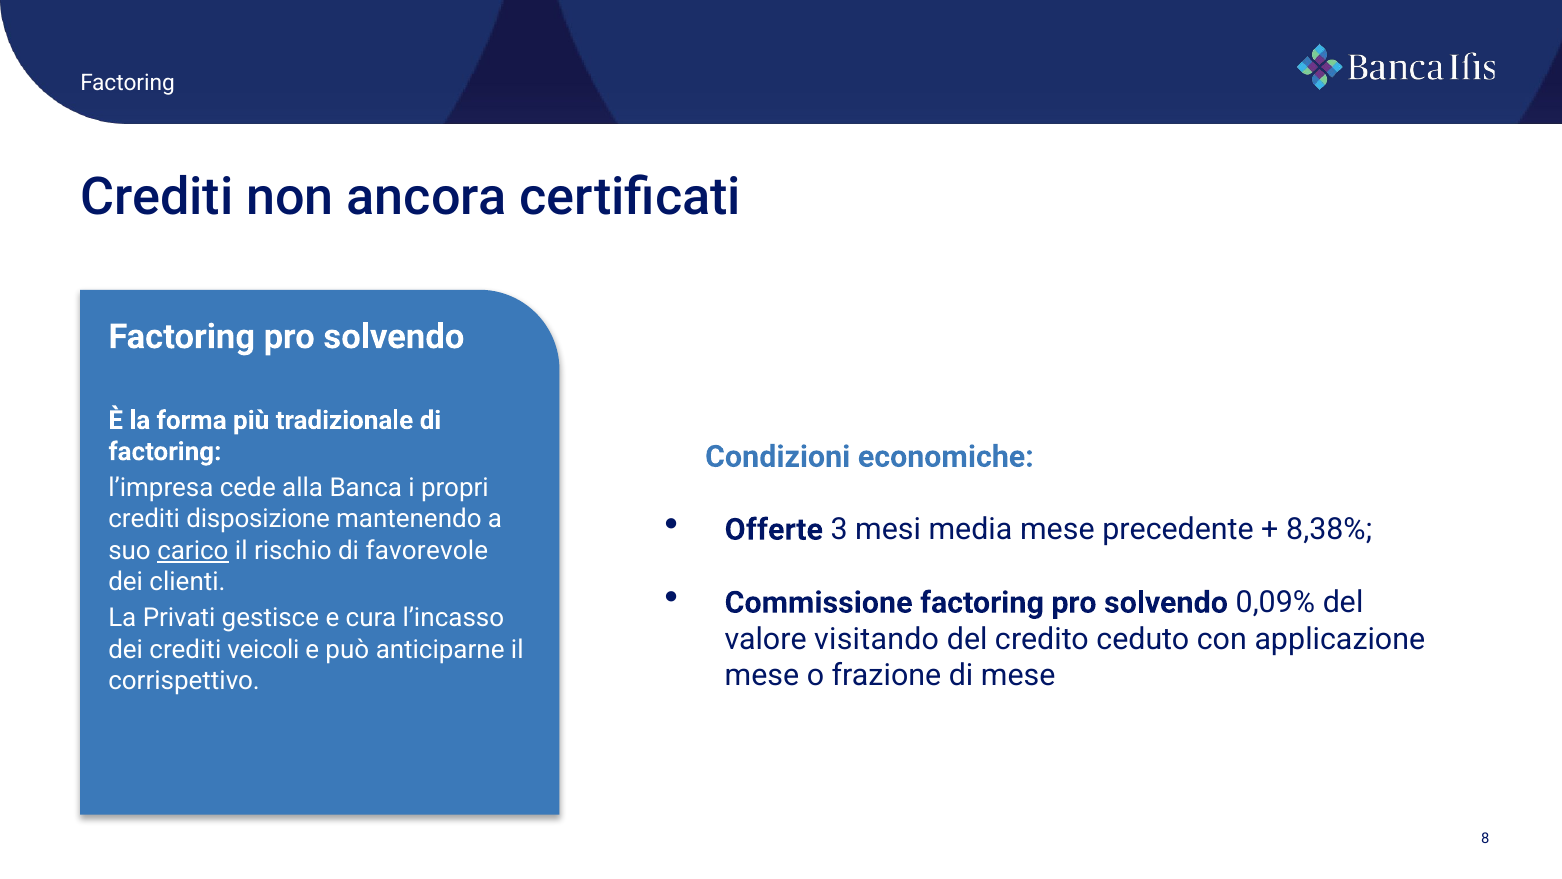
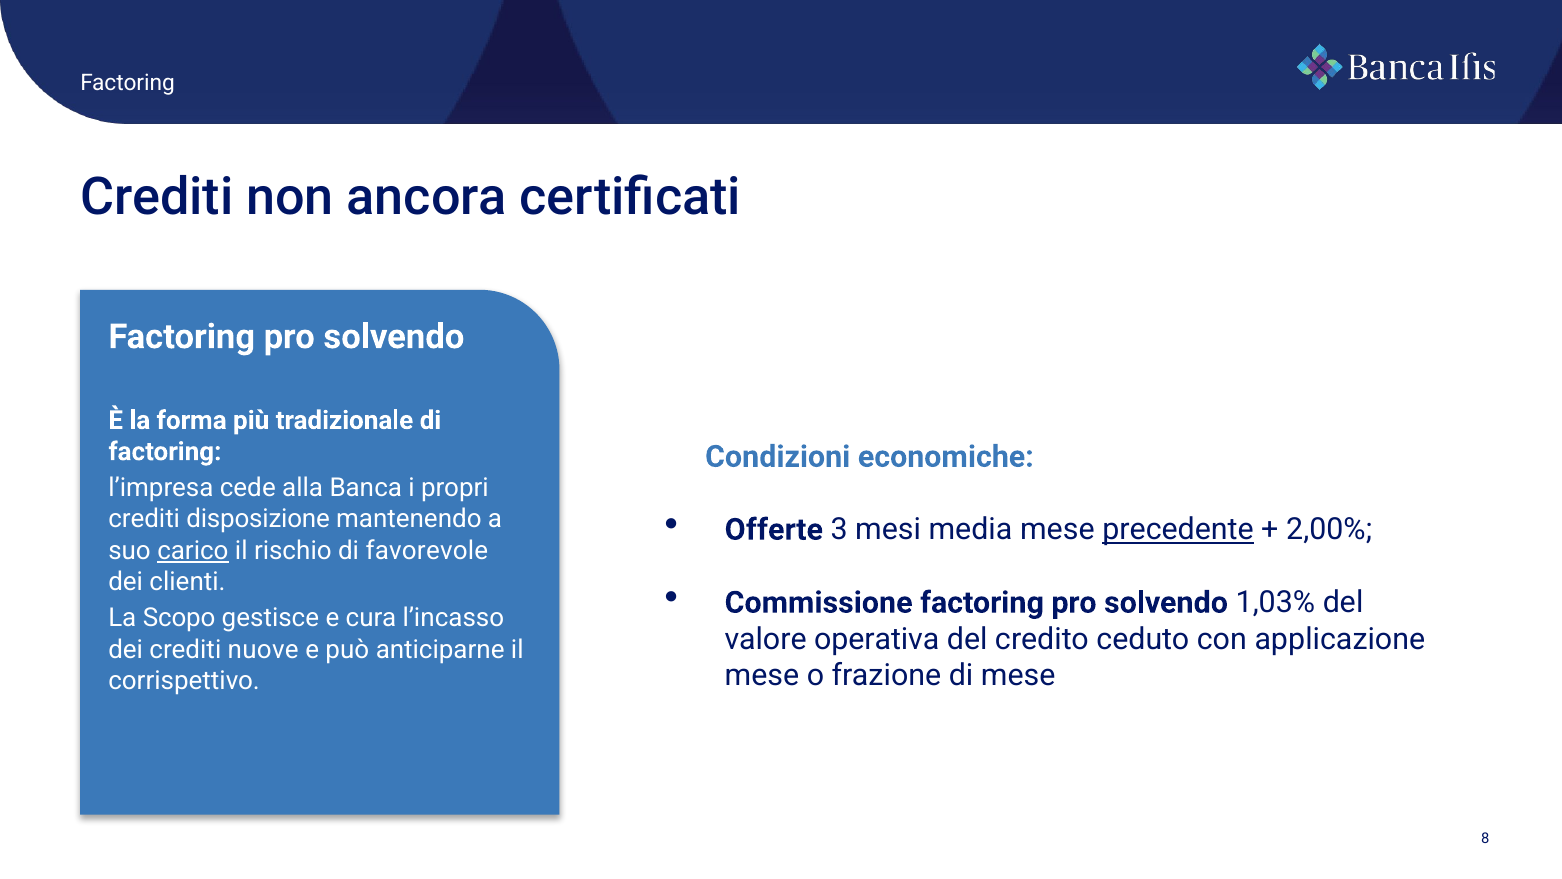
precedente underline: none -> present (1178, 529)
8,38%: 8,38% -> 2,00% (1329, 529)
0,09%: 0,09% -> 1,03% (1275, 602)
Privati: Privati -> Scopo (179, 618)
visitando: visitando -> operativa (877, 639)
veicoli: veicoli -> nuove (263, 649)
